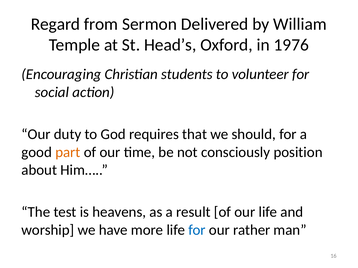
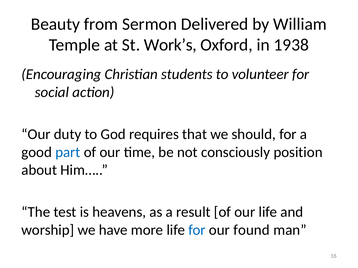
Regard: Regard -> Beauty (55, 24)
Head’s: Head’s -> Work’s (170, 45)
1976: 1976 -> 1938 (291, 45)
part colour: orange -> blue (68, 152)
rather: rather -> found (252, 230)
